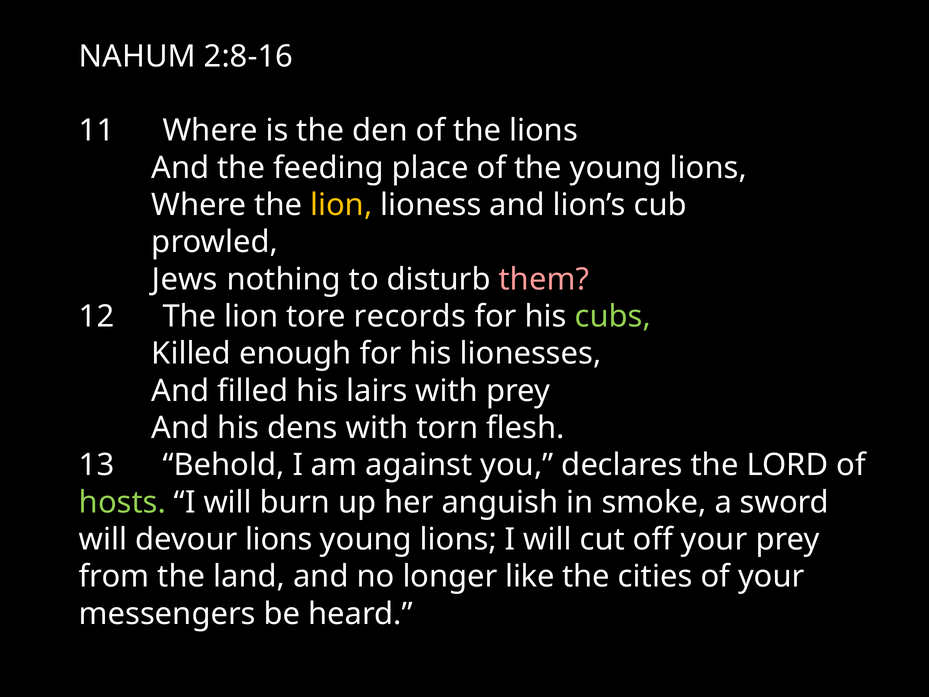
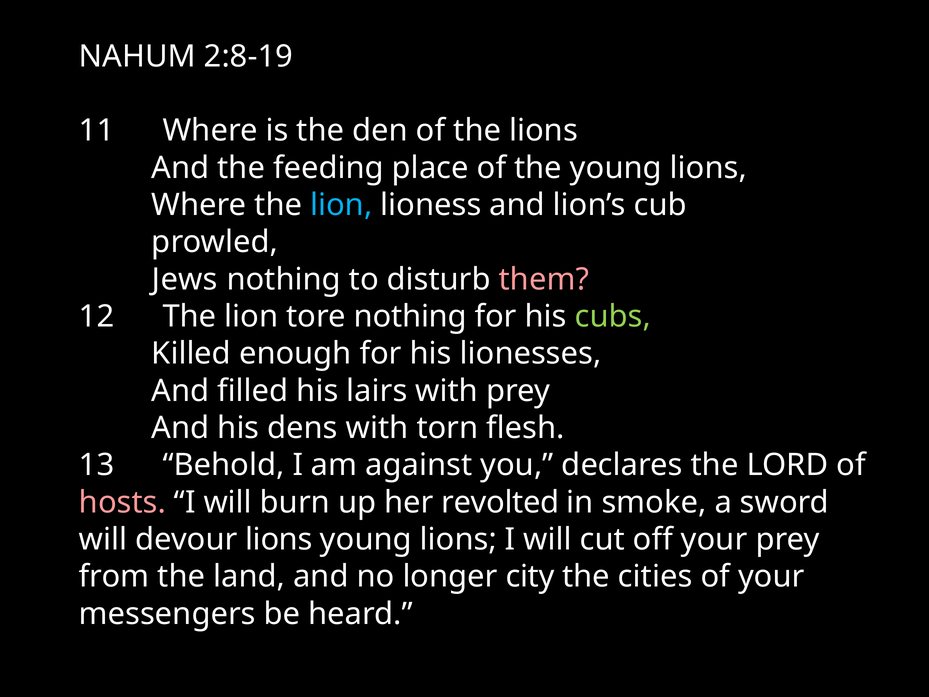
2:8-16: 2:8-16 -> 2:8-19 (248, 56)
lion colour: yellow -> light blue (341, 205)
tore records: records -> nothing (410, 316)
hosts colour: light green -> pink (122, 502)
anguish: anguish -> revolted (500, 502)
like: like -> city (530, 577)
